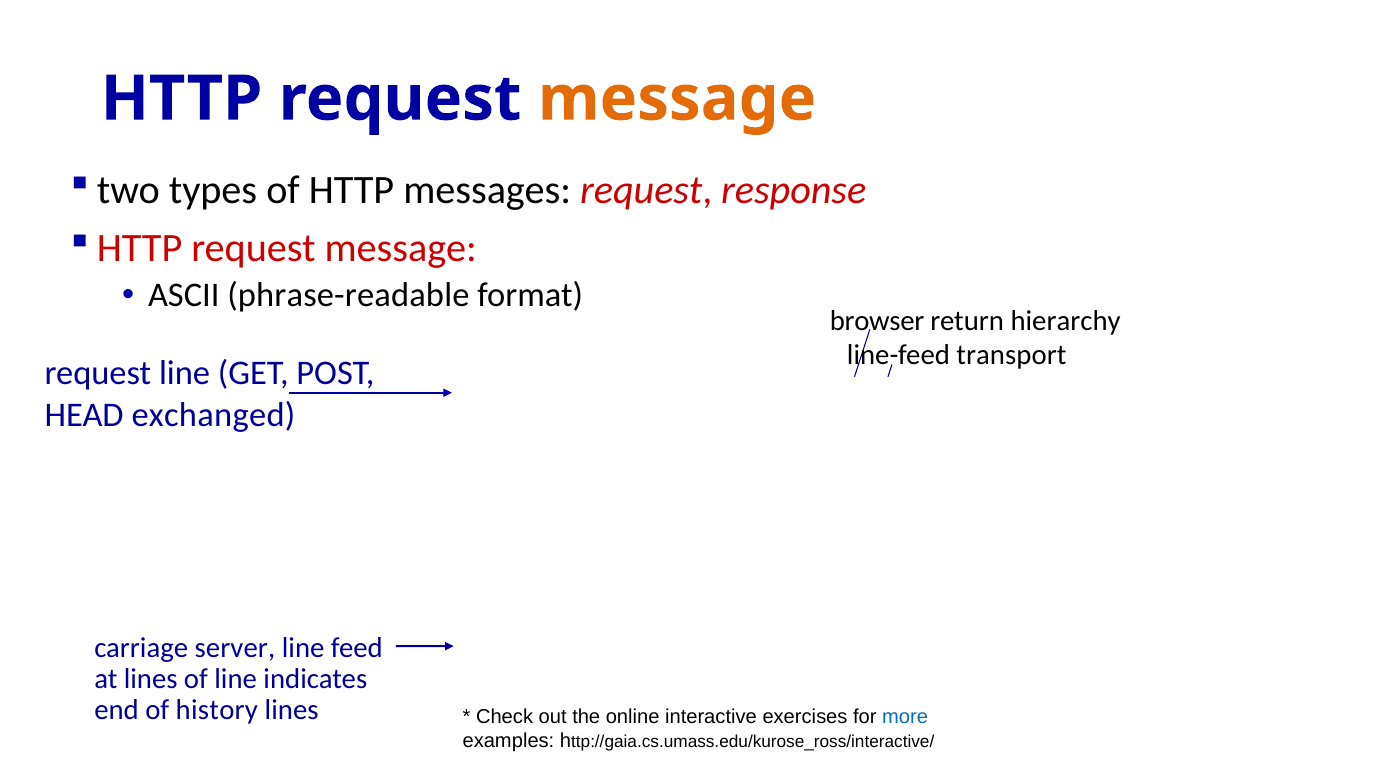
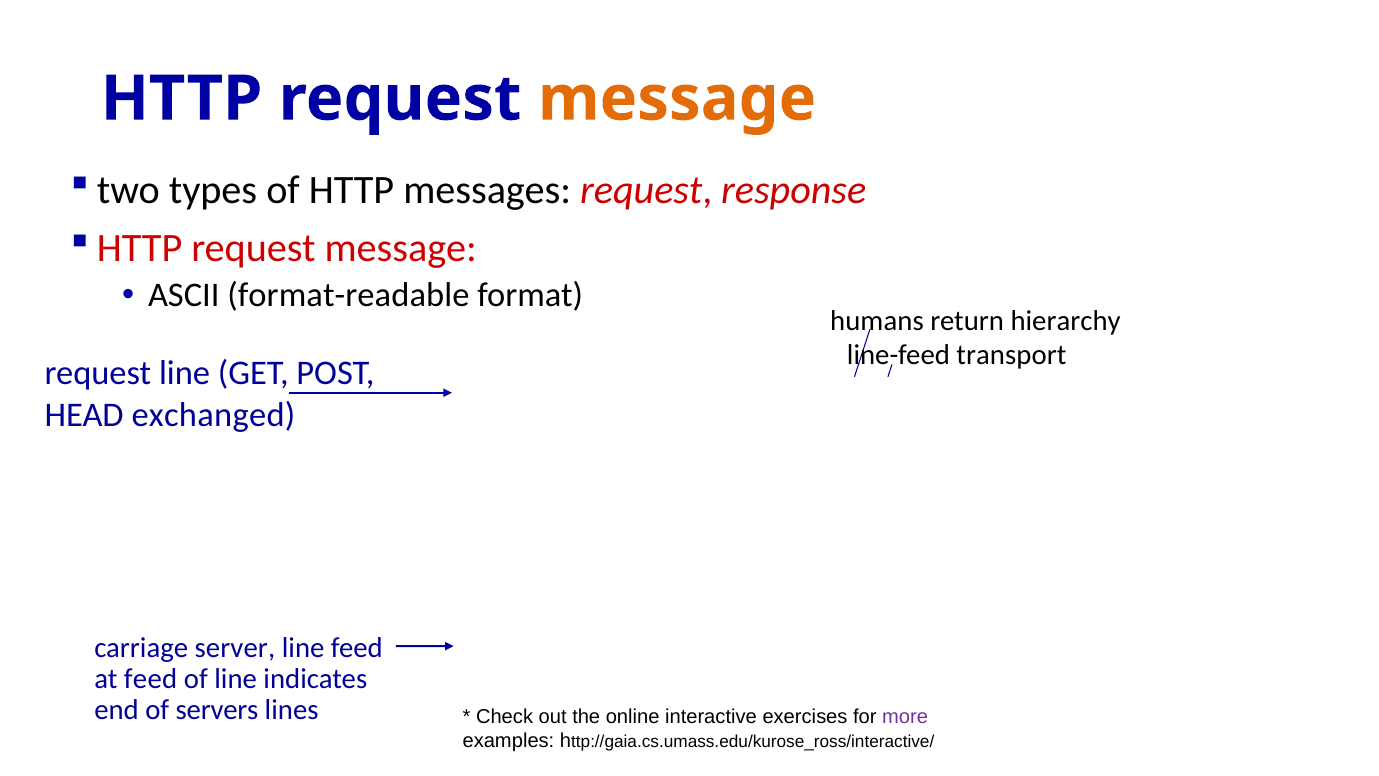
phrase-readable: phrase-readable -> format-readable (348, 295)
browser: browser -> humans (877, 321)
at lines: lines -> feed (151, 679)
history: history -> servers (217, 710)
more colour: blue -> purple (905, 717)
